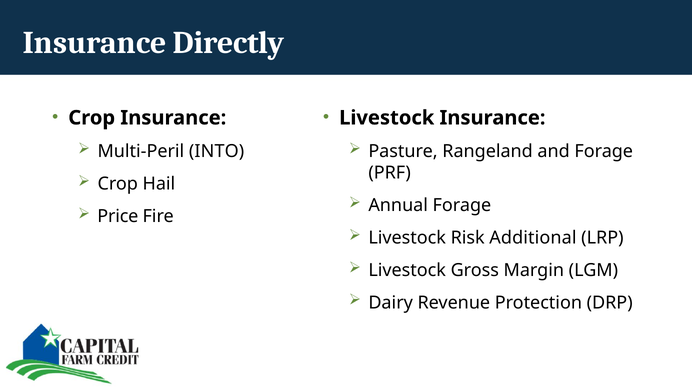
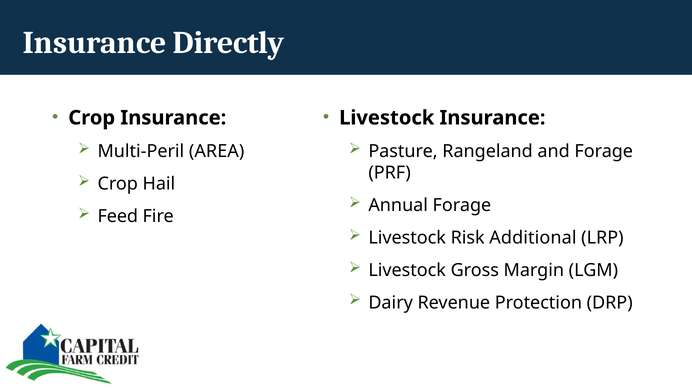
INTO: INTO -> AREA (217, 151)
Price: Price -> Feed (118, 216)
